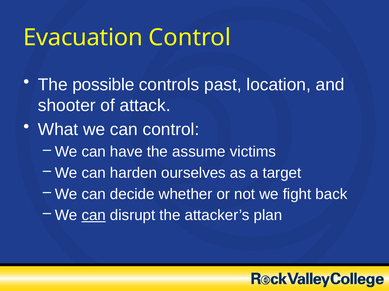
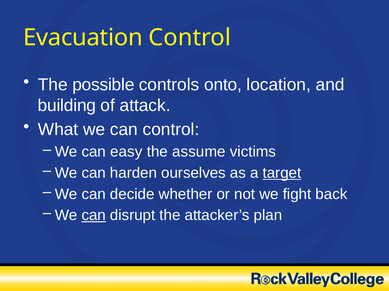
past: past -> onto (223, 85)
shooter: shooter -> building (67, 106)
have: have -> easy (126, 152)
target underline: none -> present (282, 173)
